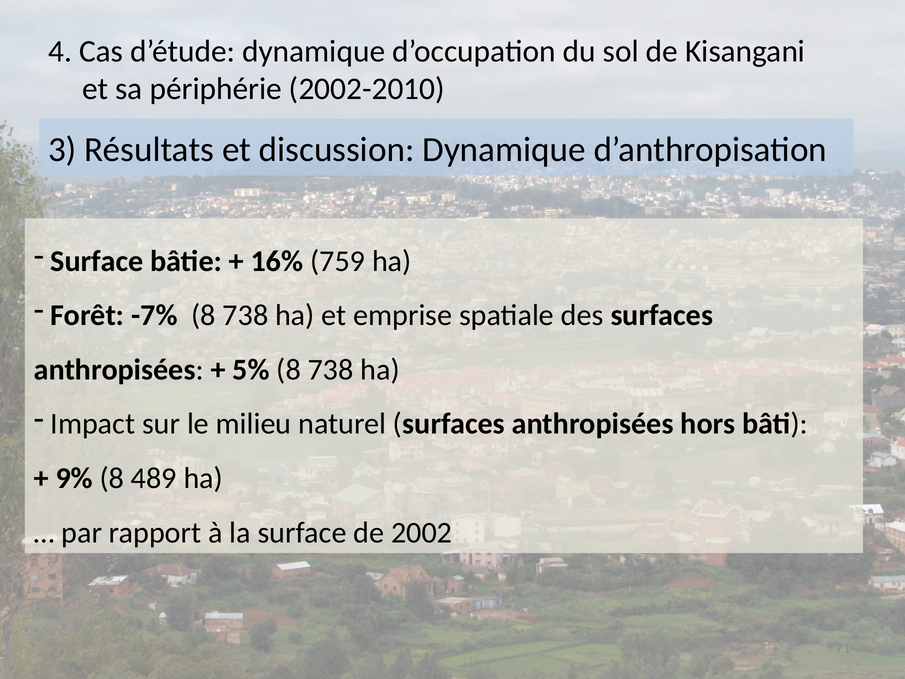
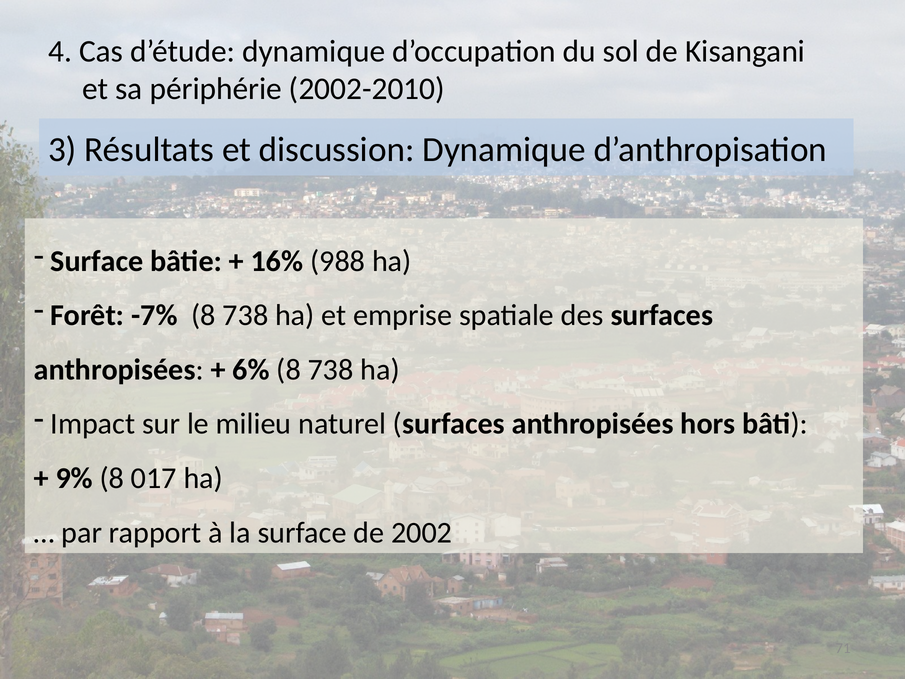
759: 759 -> 988 (338, 261)
5%: 5% -> 6% (251, 370)
489: 489 -> 017 (154, 478)
